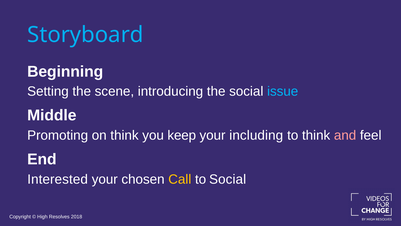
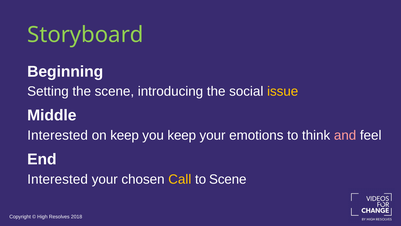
Storyboard colour: light blue -> light green (85, 35)
issue colour: light blue -> yellow (283, 91)
Promoting: Promoting -> Interested (58, 135)
on think: think -> keep (125, 135)
including: including -> emotions (256, 135)
to Social: Social -> Scene (228, 179)
